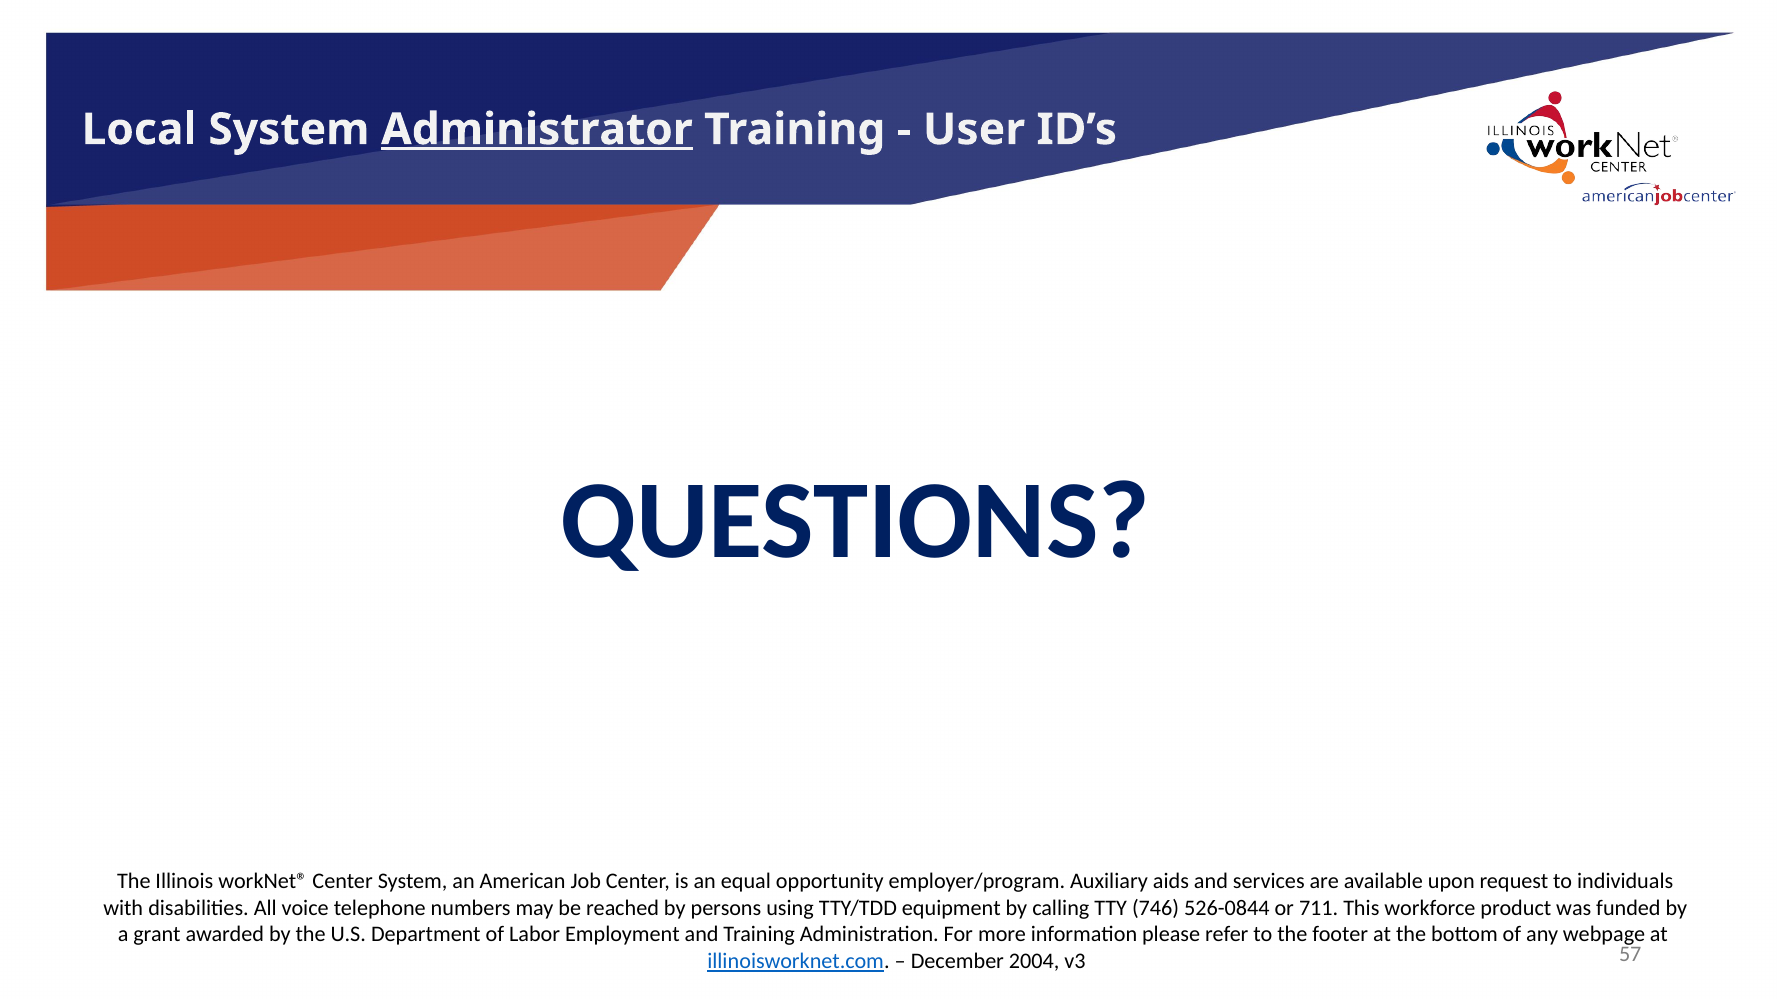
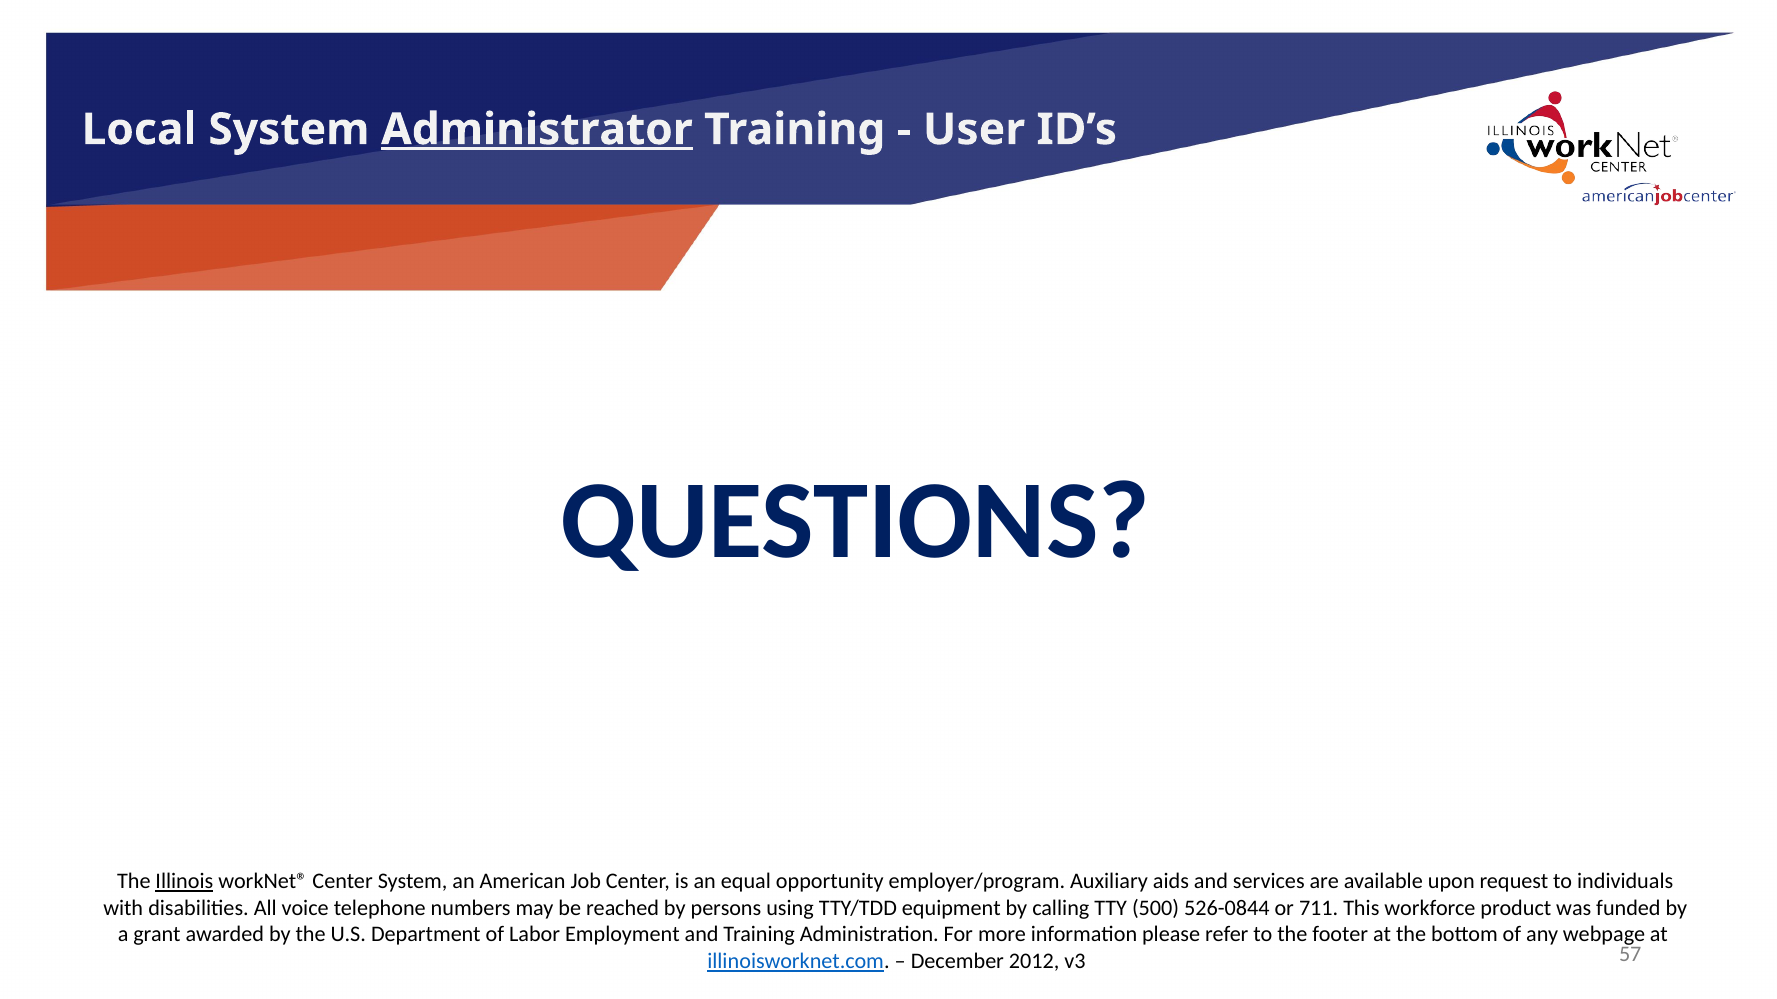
Illinois underline: none -> present (184, 882)
746: 746 -> 500 (1156, 909)
2004: 2004 -> 2012 (1034, 962)
